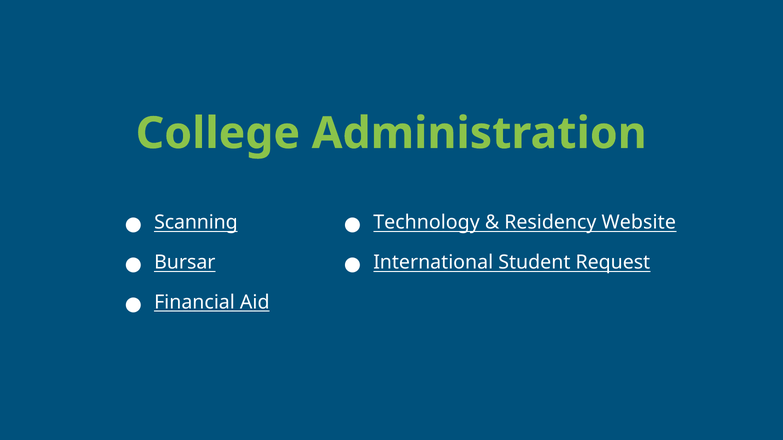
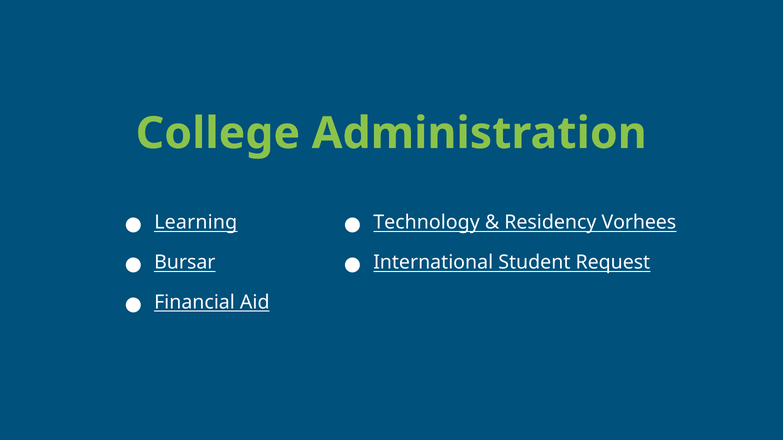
Scanning: Scanning -> Learning (196, 223)
Website: Website -> Vorhees (639, 223)
